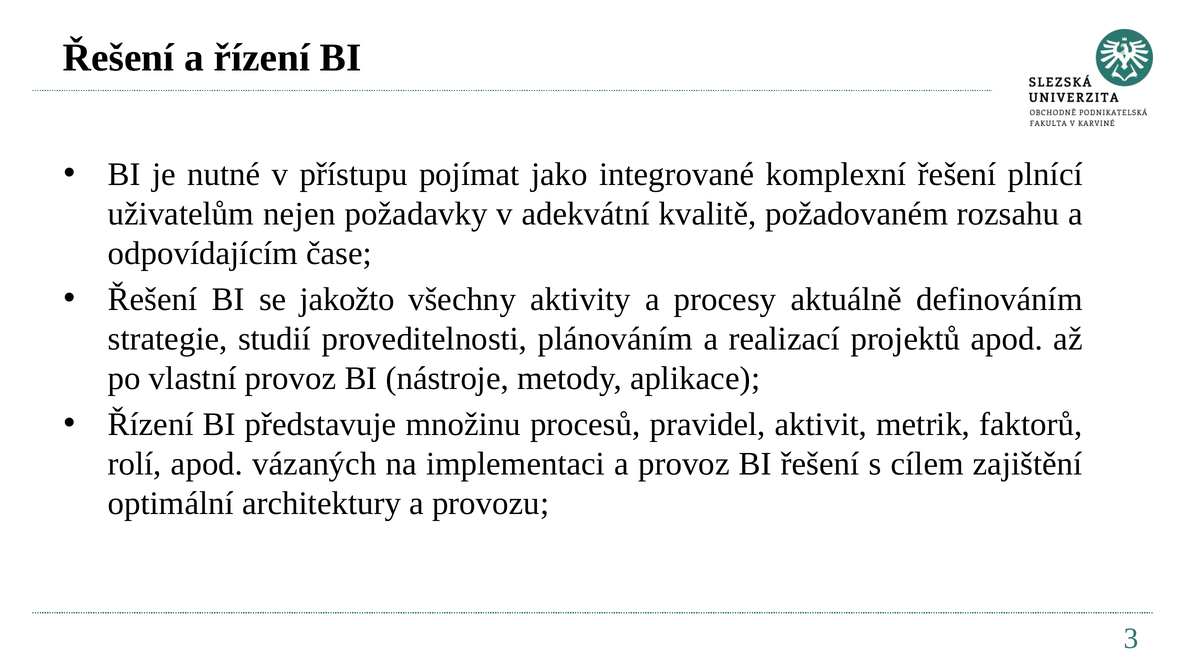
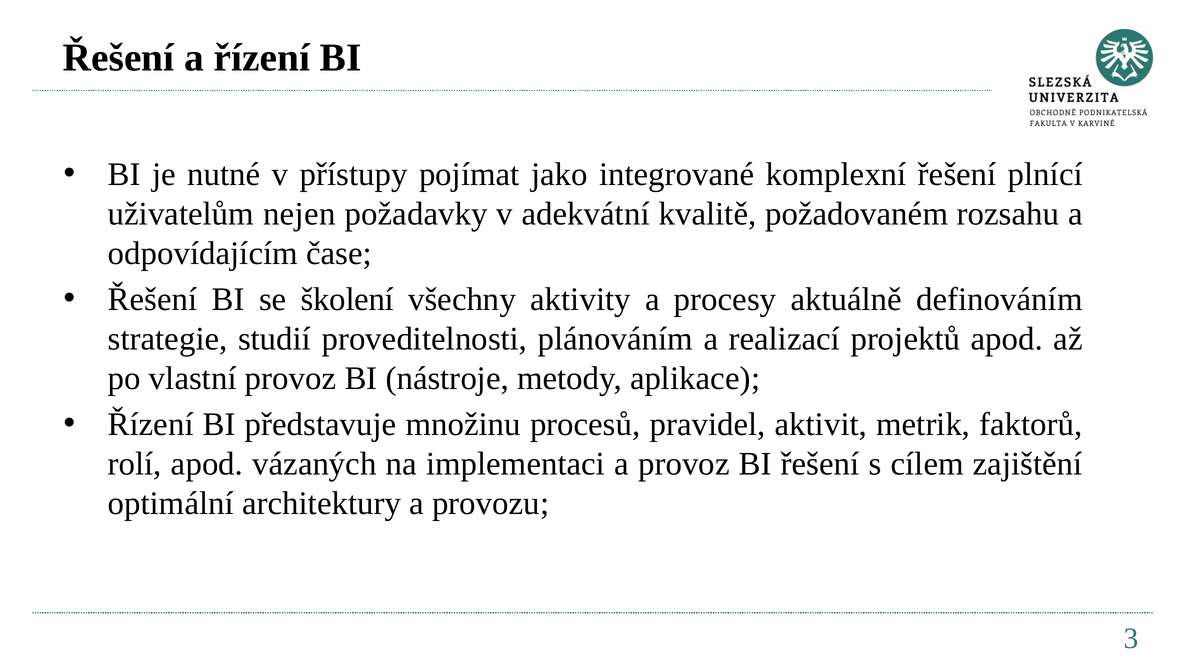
přístupu: přístupu -> přístupy (354, 174)
jakožto: jakožto -> školení (347, 299)
